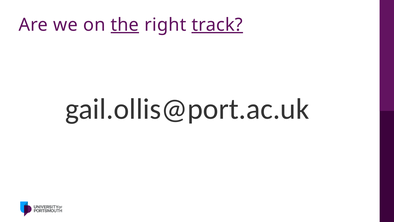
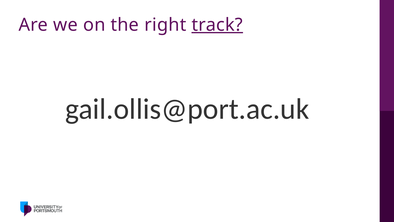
the underline: present -> none (125, 25)
